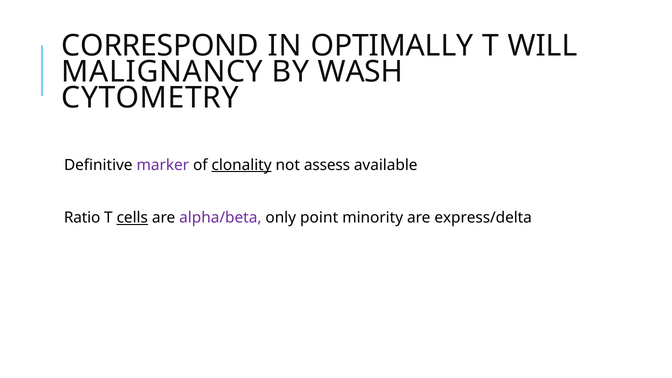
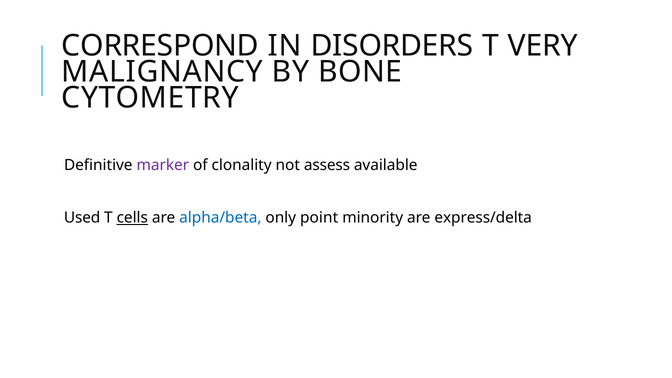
OPTIMALLY: OPTIMALLY -> DISORDERS (392, 46)
WILL: WILL -> VERY (543, 46)
WASH: WASH -> BONE (360, 72)
clonality underline: present -> none (242, 165)
Ratio: Ratio -> Used (82, 218)
alpha/beta colour: purple -> blue (220, 218)
